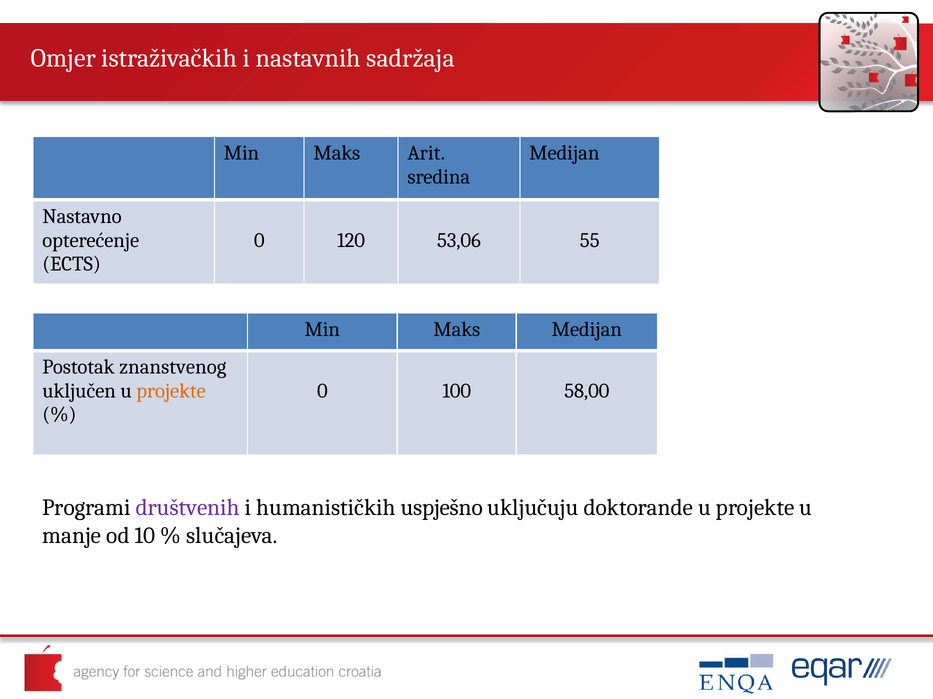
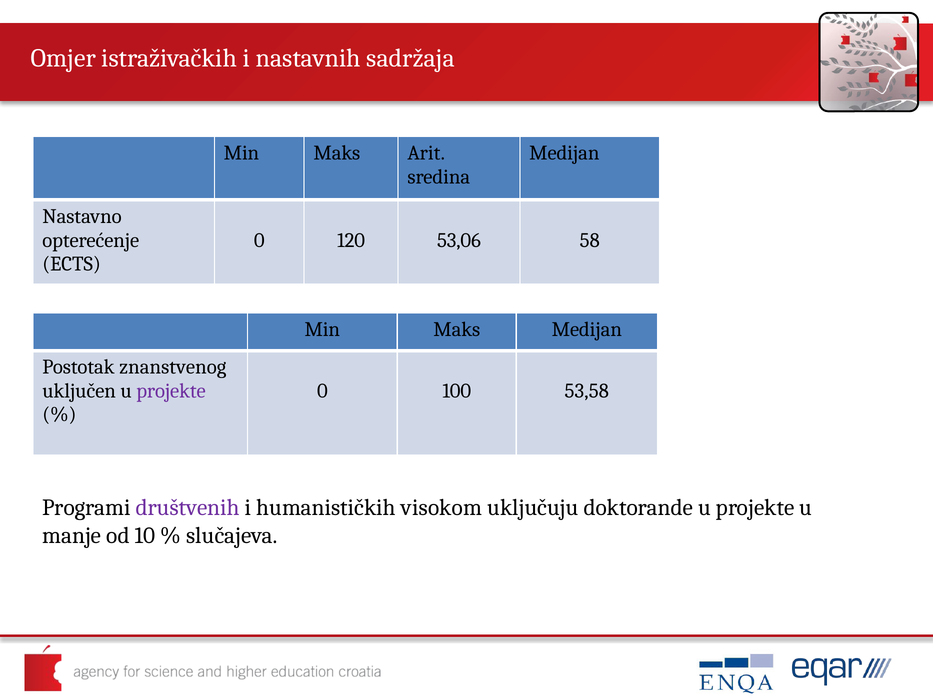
55: 55 -> 58 (590, 240)
projekte colour: orange -> purple (171, 391)
58,00: 58,00 -> 53,58 (587, 391)
uspješno: uspješno -> visokom (442, 508)
